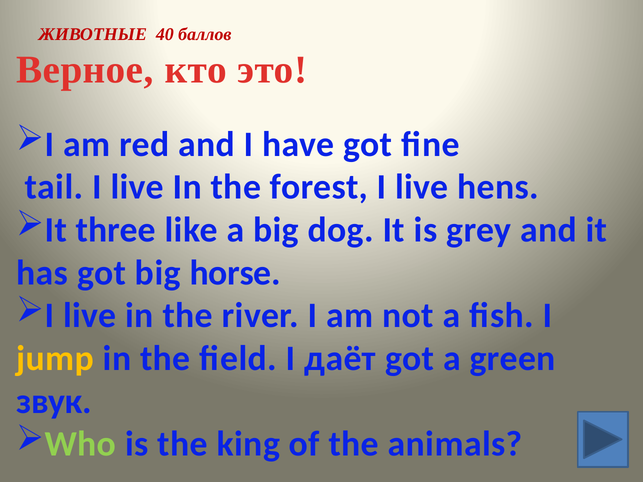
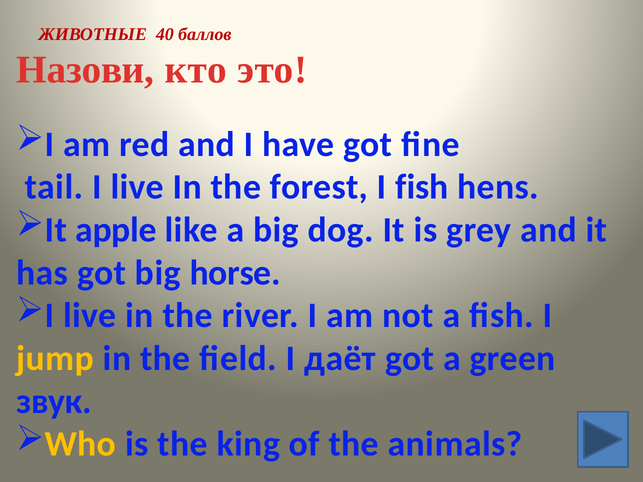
Верное: Верное -> Назови (85, 70)
forest I live: live -> fish (422, 187)
three: three -> apple (116, 230)
Who colour: light green -> yellow (80, 444)
